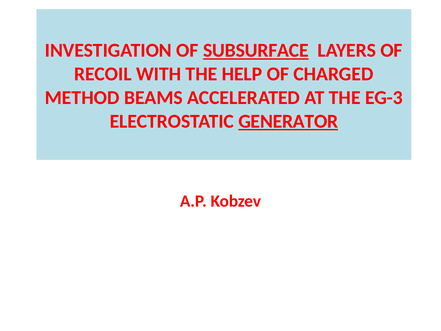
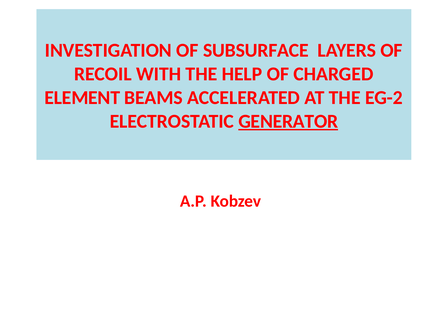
SUBSURFACE underline: present -> none (256, 50)
METHOD: METHOD -> ELEMENT (82, 98)
EG-3: EG-3 -> EG-2 (384, 98)
